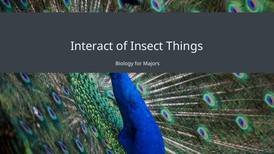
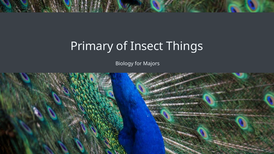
Interact: Interact -> Primary (92, 46)
